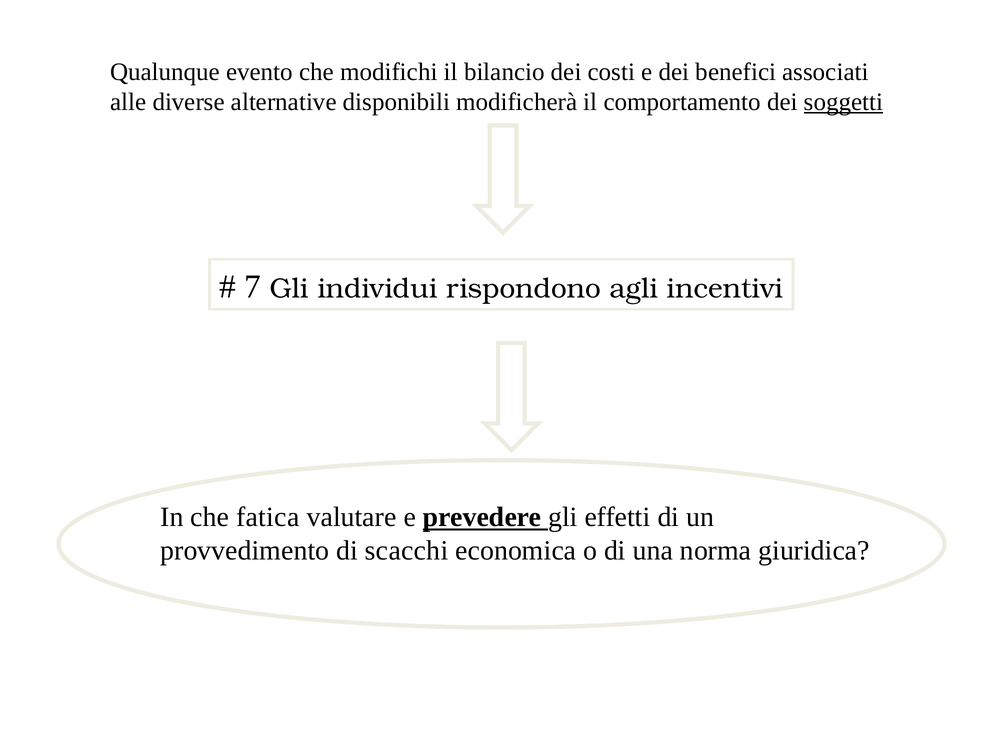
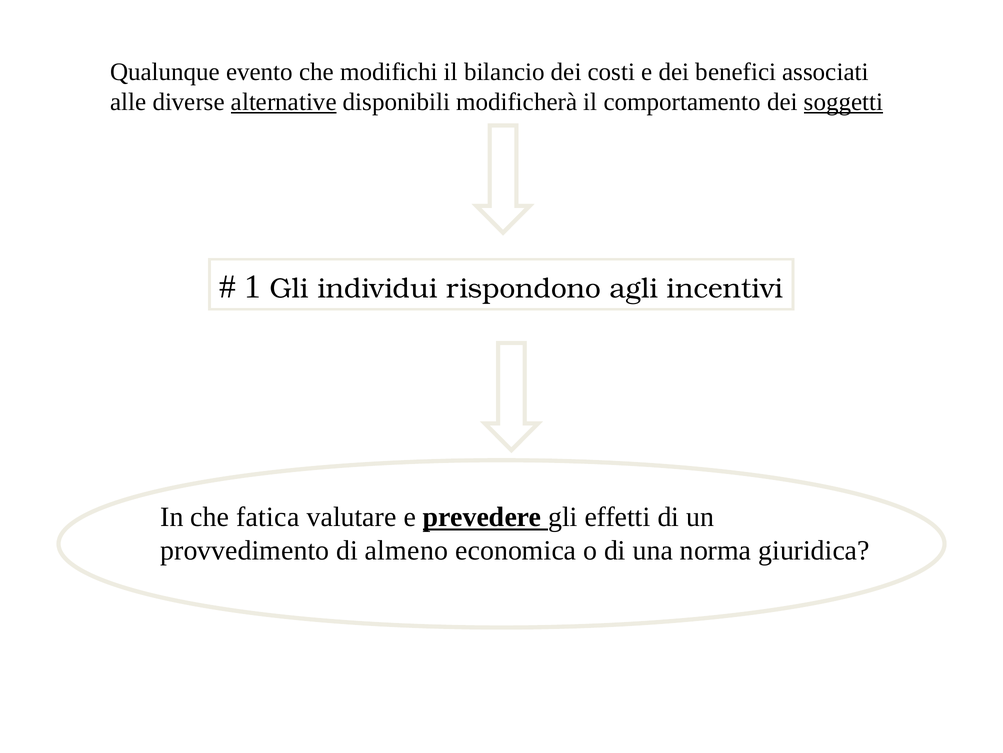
alternative underline: none -> present (284, 102)
7: 7 -> 1 (253, 286)
scacchi: scacchi -> almeno (407, 550)
